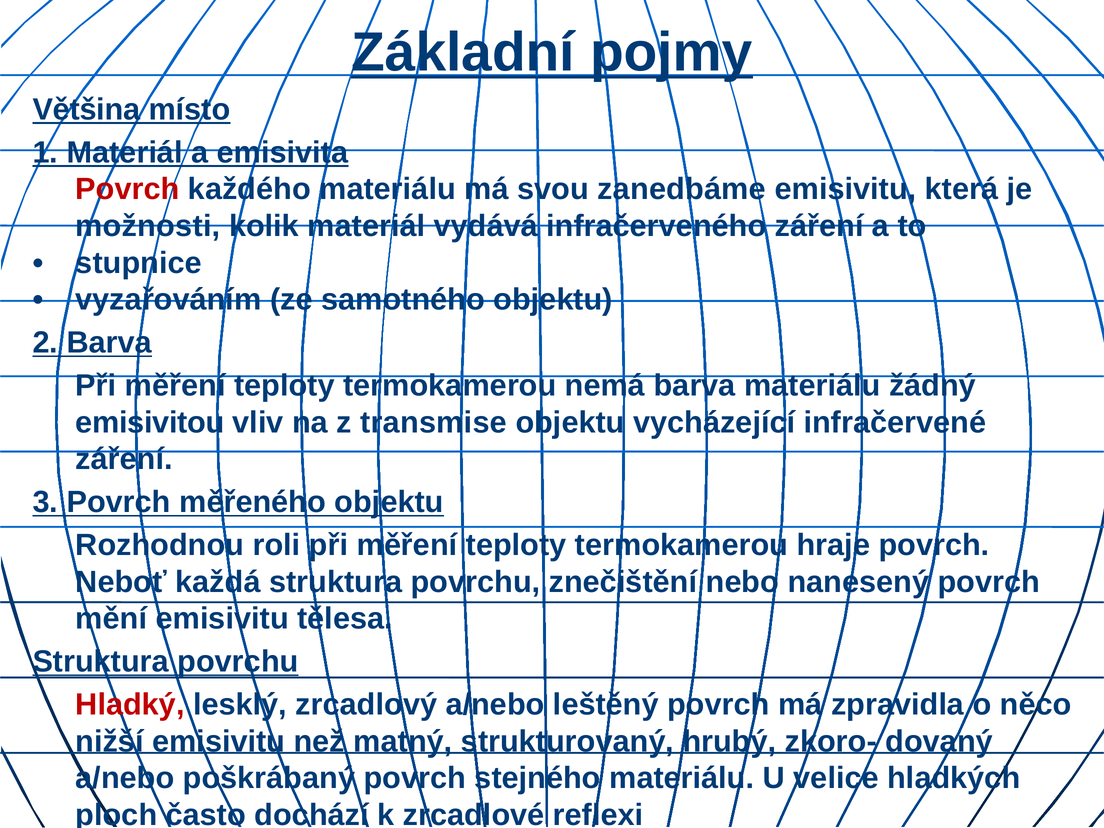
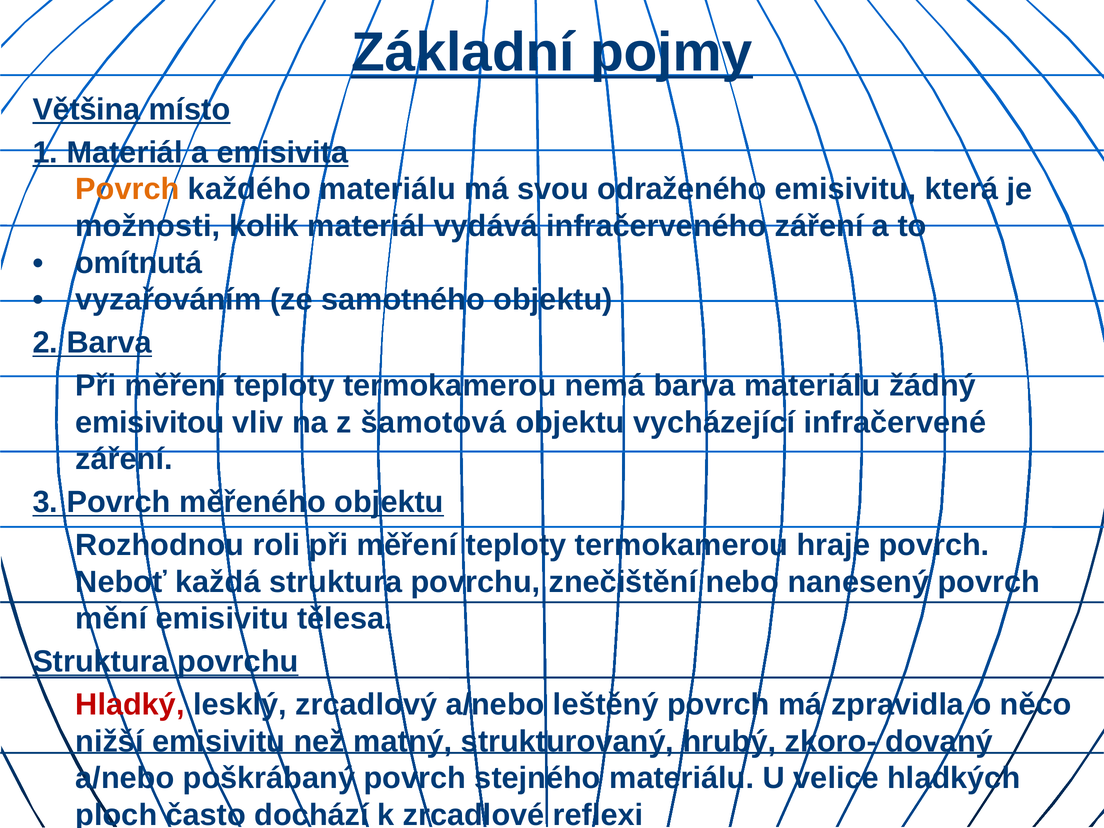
Povrch colour: red -> orange (127, 189)
zanedbáme: zanedbáme -> odraženého (682, 189)
stupnice: stupnice -> omítnutá (139, 263)
transmise: transmise -> šamotová (434, 422)
